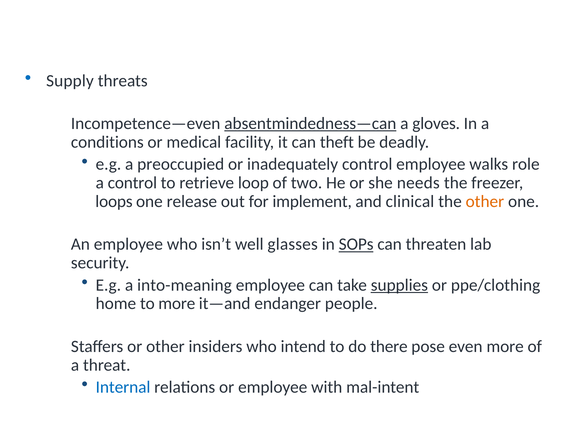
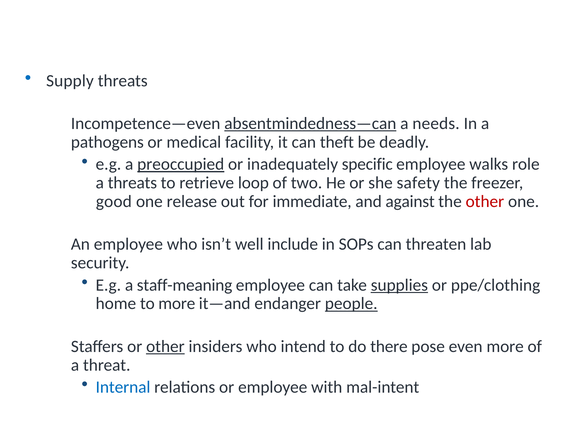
gloves: gloves -> needs (436, 124)
conditions: conditions -> pathogens (107, 142)
preoccupied underline: none -> present (181, 164)
inadequately control: control -> specific (367, 164)
a control: control -> threats (132, 183)
needs: needs -> safety (418, 183)
loops: loops -> good (114, 202)
implement: implement -> immediate (312, 202)
clinical: clinical -> against (410, 202)
other colour: orange -> red (485, 202)
glasses: glasses -> include (293, 245)
SOPs underline: present -> none (356, 245)
into-meaning: into-meaning -> staff-meaning (185, 285)
people underline: none -> present (351, 304)
other underline: none -> present (165, 347)
